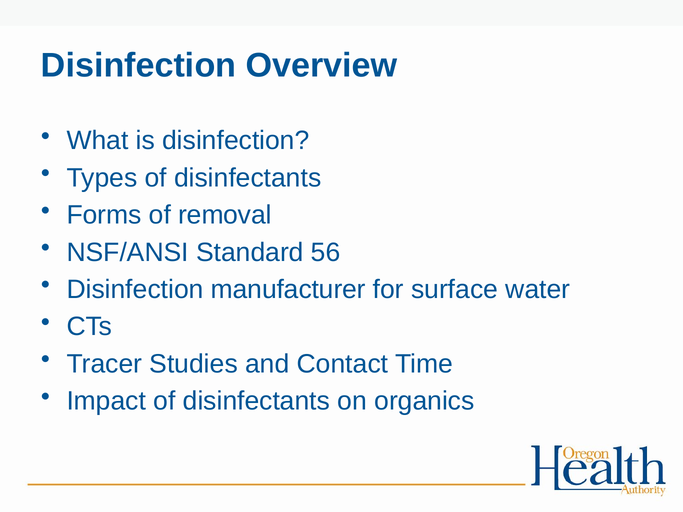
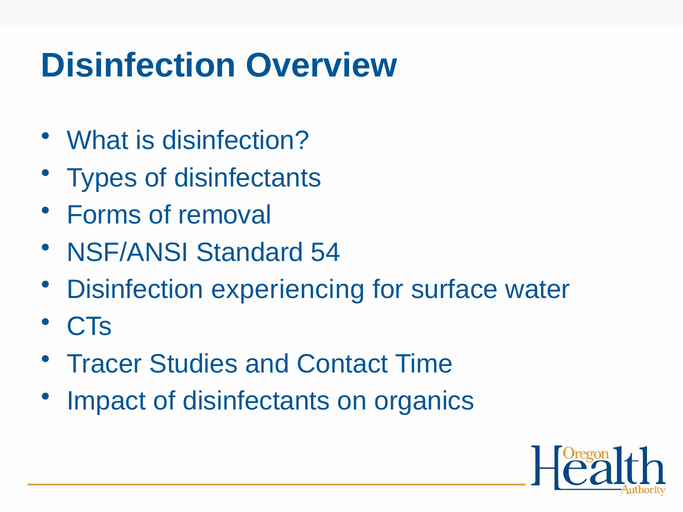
56: 56 -> 54 (326, 252)
manufacturer: manufacturer -> experiencing (288, 290)
